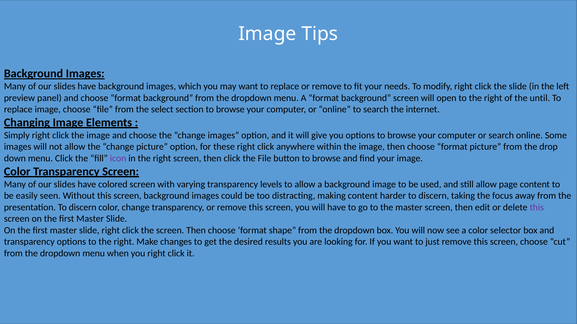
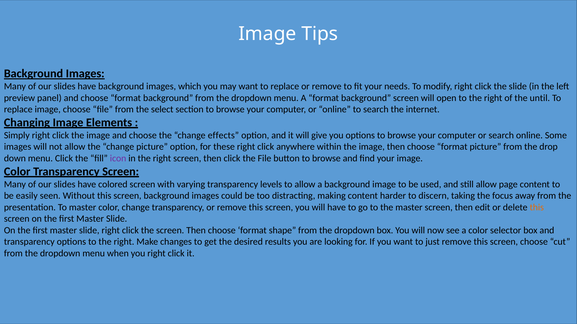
change images: images -> effects (223, 136)
presentation To discern: discern -> master (83, 208)
this colour: purple -> orange (537, 208)
